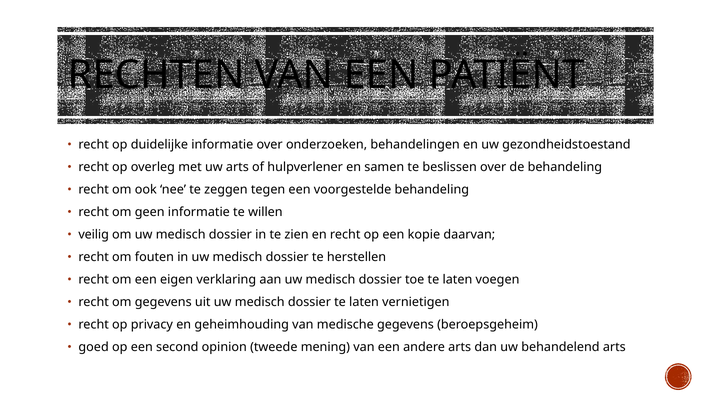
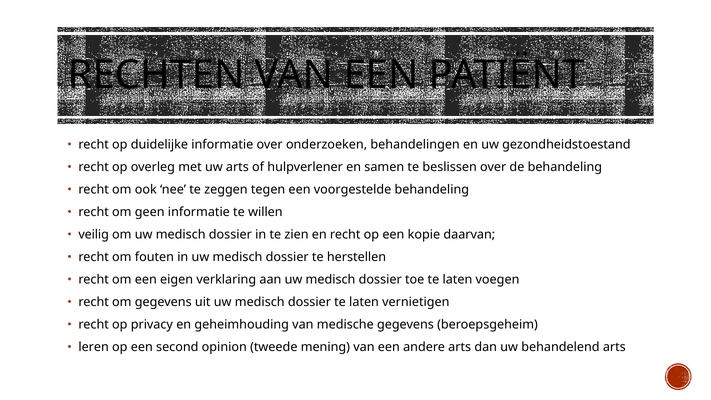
goed: goed -> leren (94, 347)
